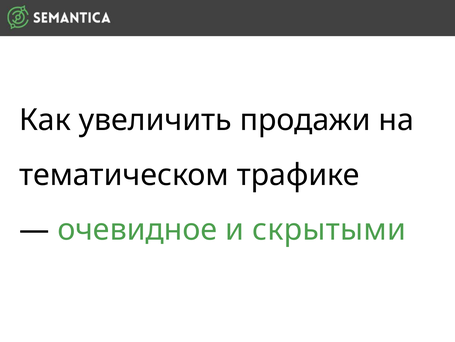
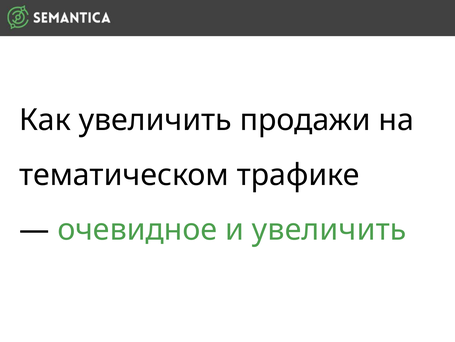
и скрытыми: скрытыми -> увеличить (329, 229)
